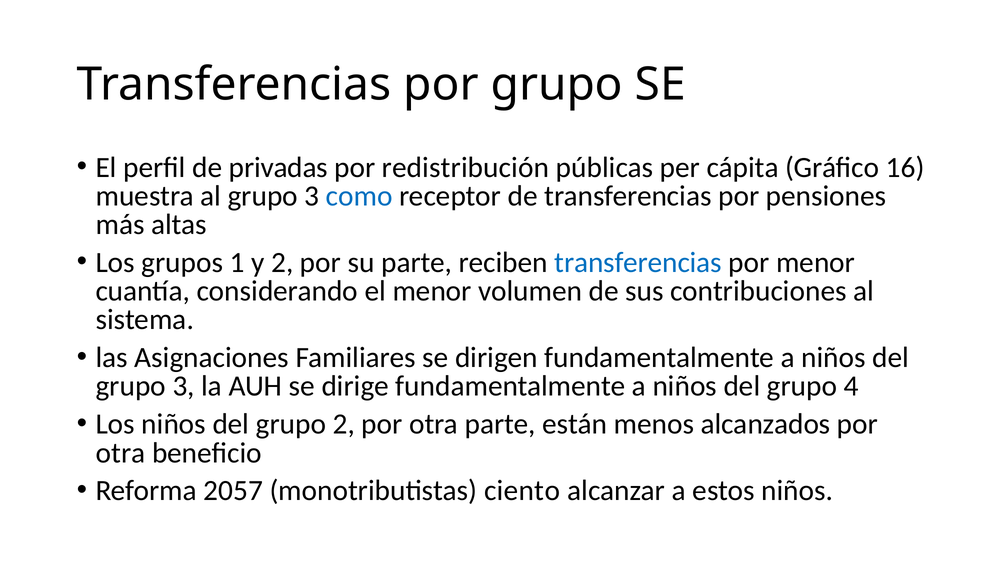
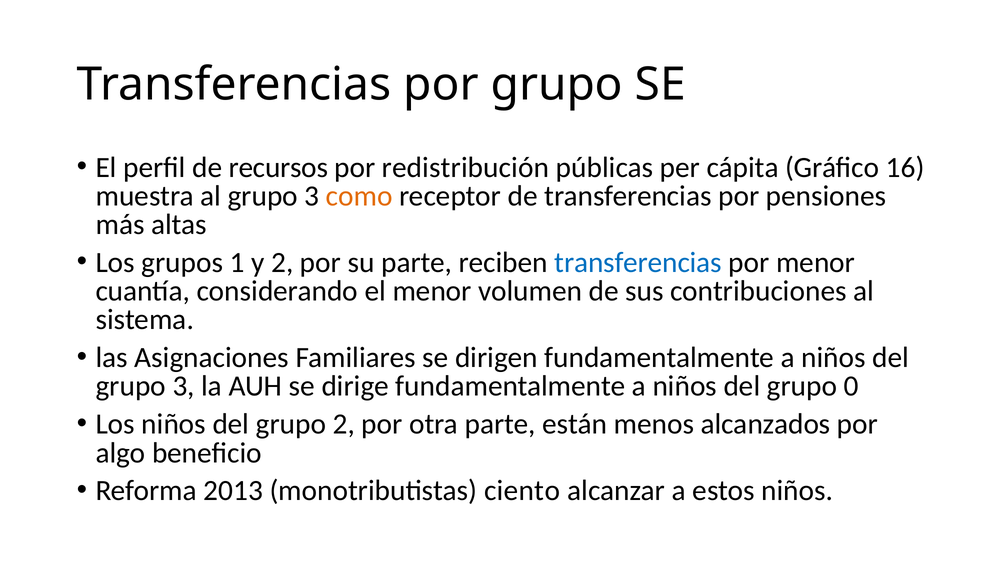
privadas: privadas -> recursos (278, 168)
como colour: blue -> orange (359, 196)
4: 4 -> 0 (851, 387)
otra: otra -> algo (121, 453)
2057: 2057 -> 2013 (233, 491)
